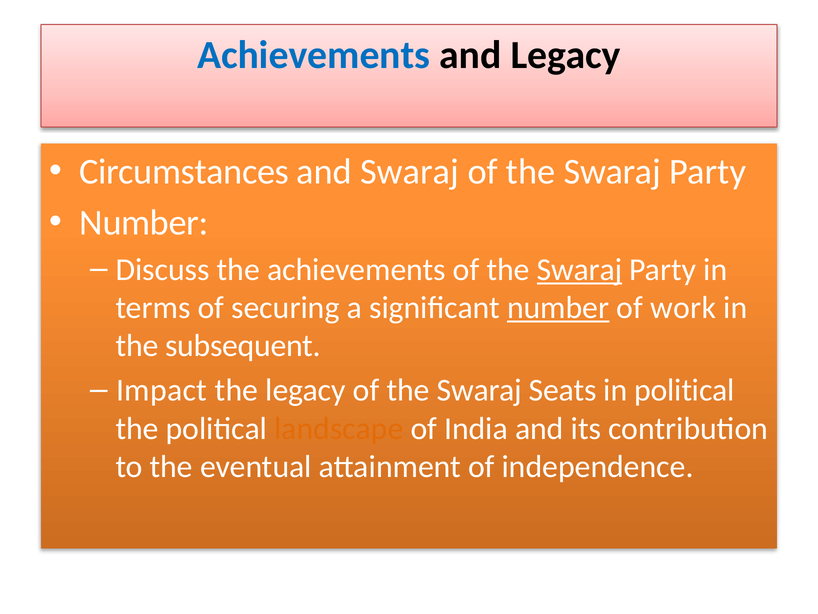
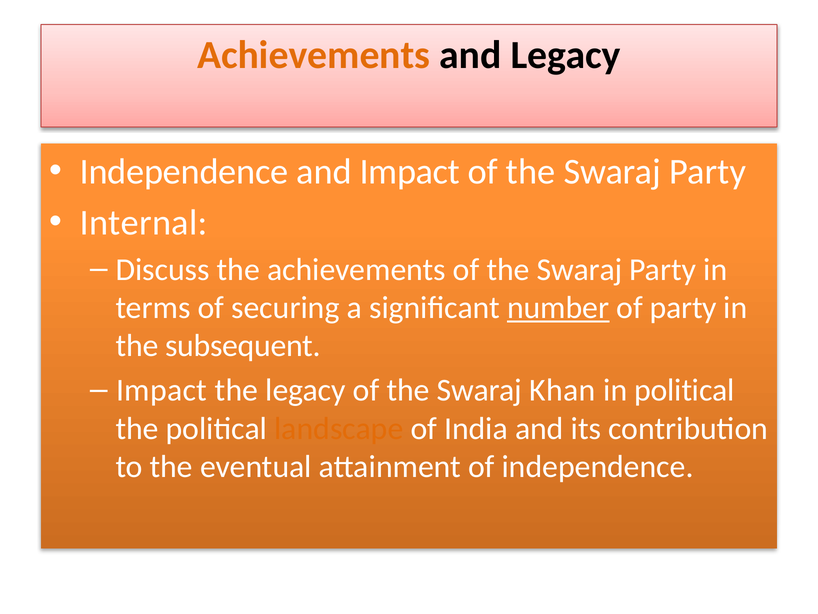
Achievements colour: blue -> orange (314, 55)
Circumstances: Circumstances -> Independence (184, 172)
and Swaraj: Swaraj -> Impact (410, 172)
Number: Number -> Internal (144, 223)
Swaraj underline: present -> none (580, 269)
of work: work -> party (683, 308)
Seats: Seats -> Khan (562, 390)
